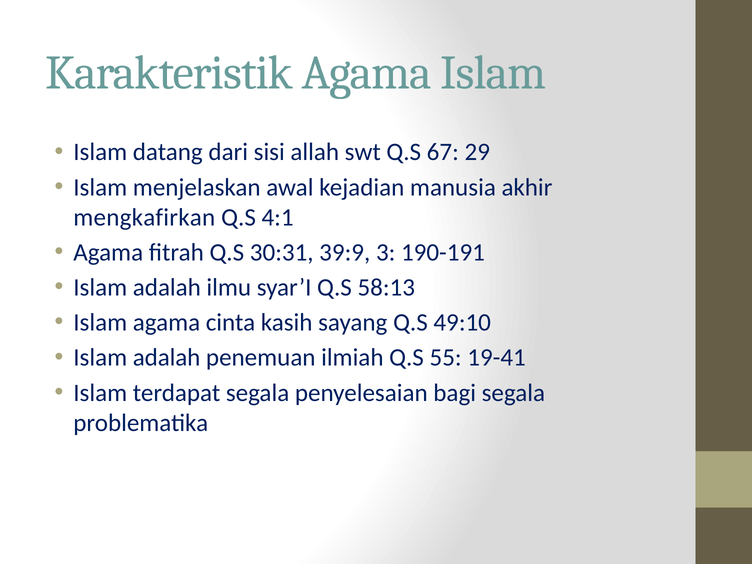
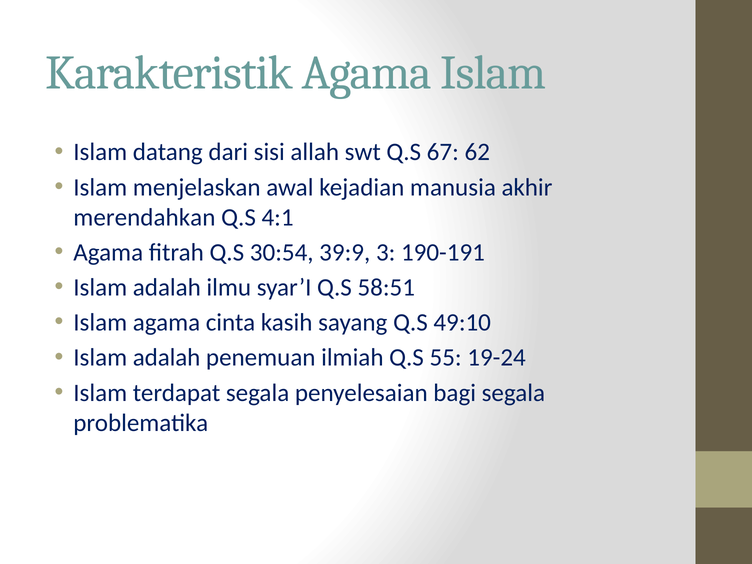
29: 29 -> 62 (477, 152)
mengkafirkan: mengkafirkan -> merendahkan (144, 217)
30:31: 30:31 -> 30:54 (282, 252)
58:13: 58:13 -> 58:51 (386, 287)
19-41: 19-41 -> 19-24 (497, 358)
